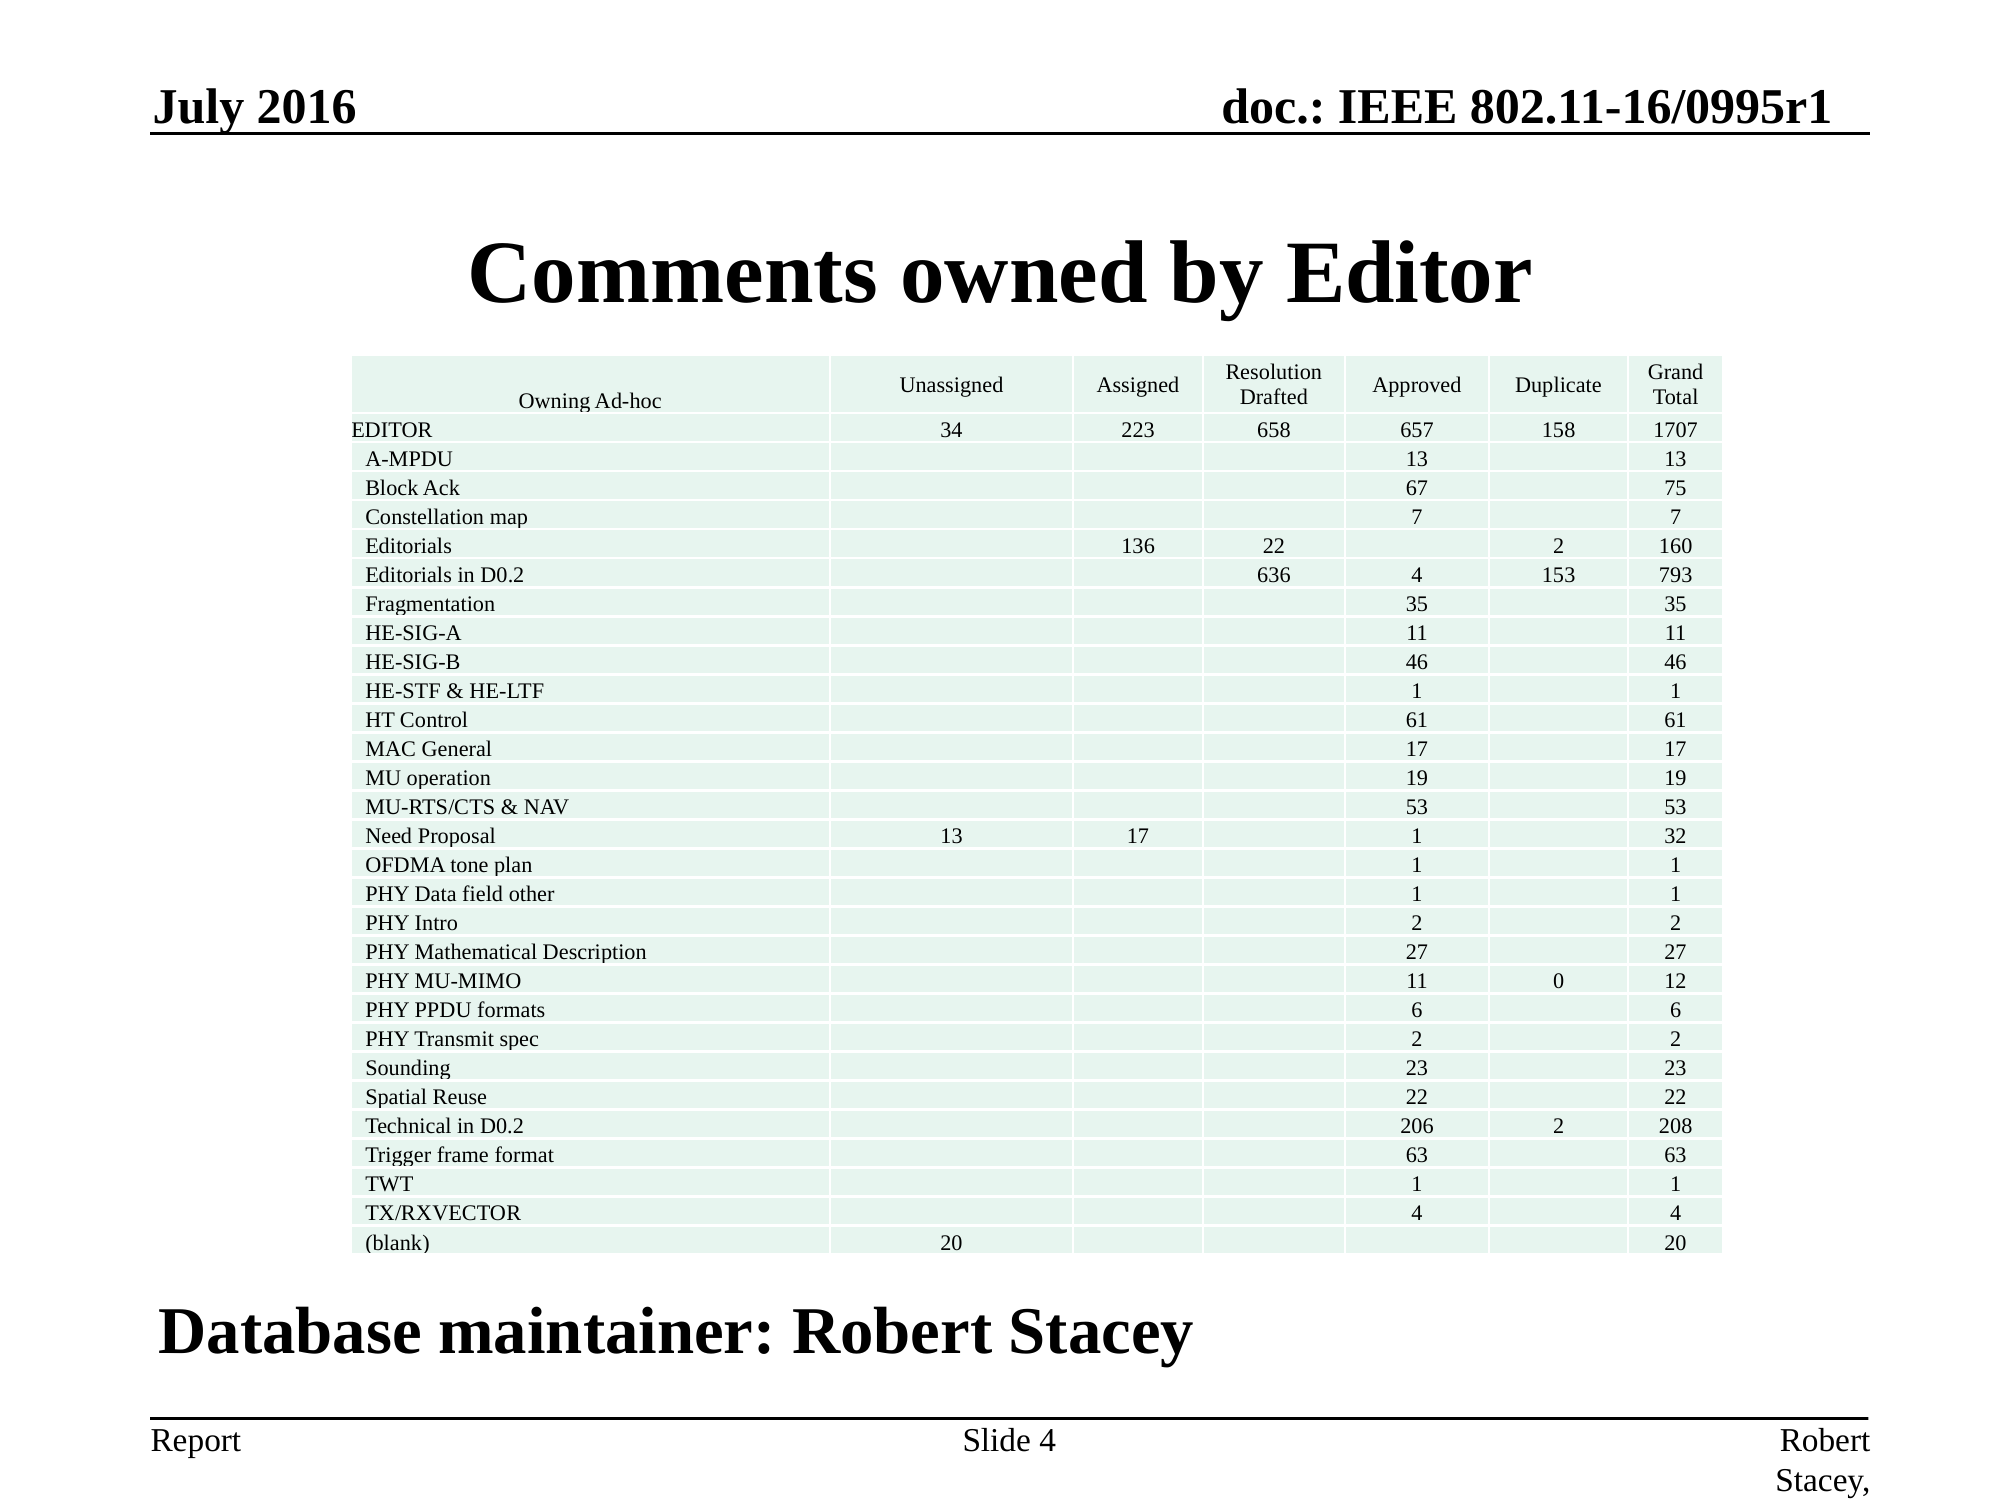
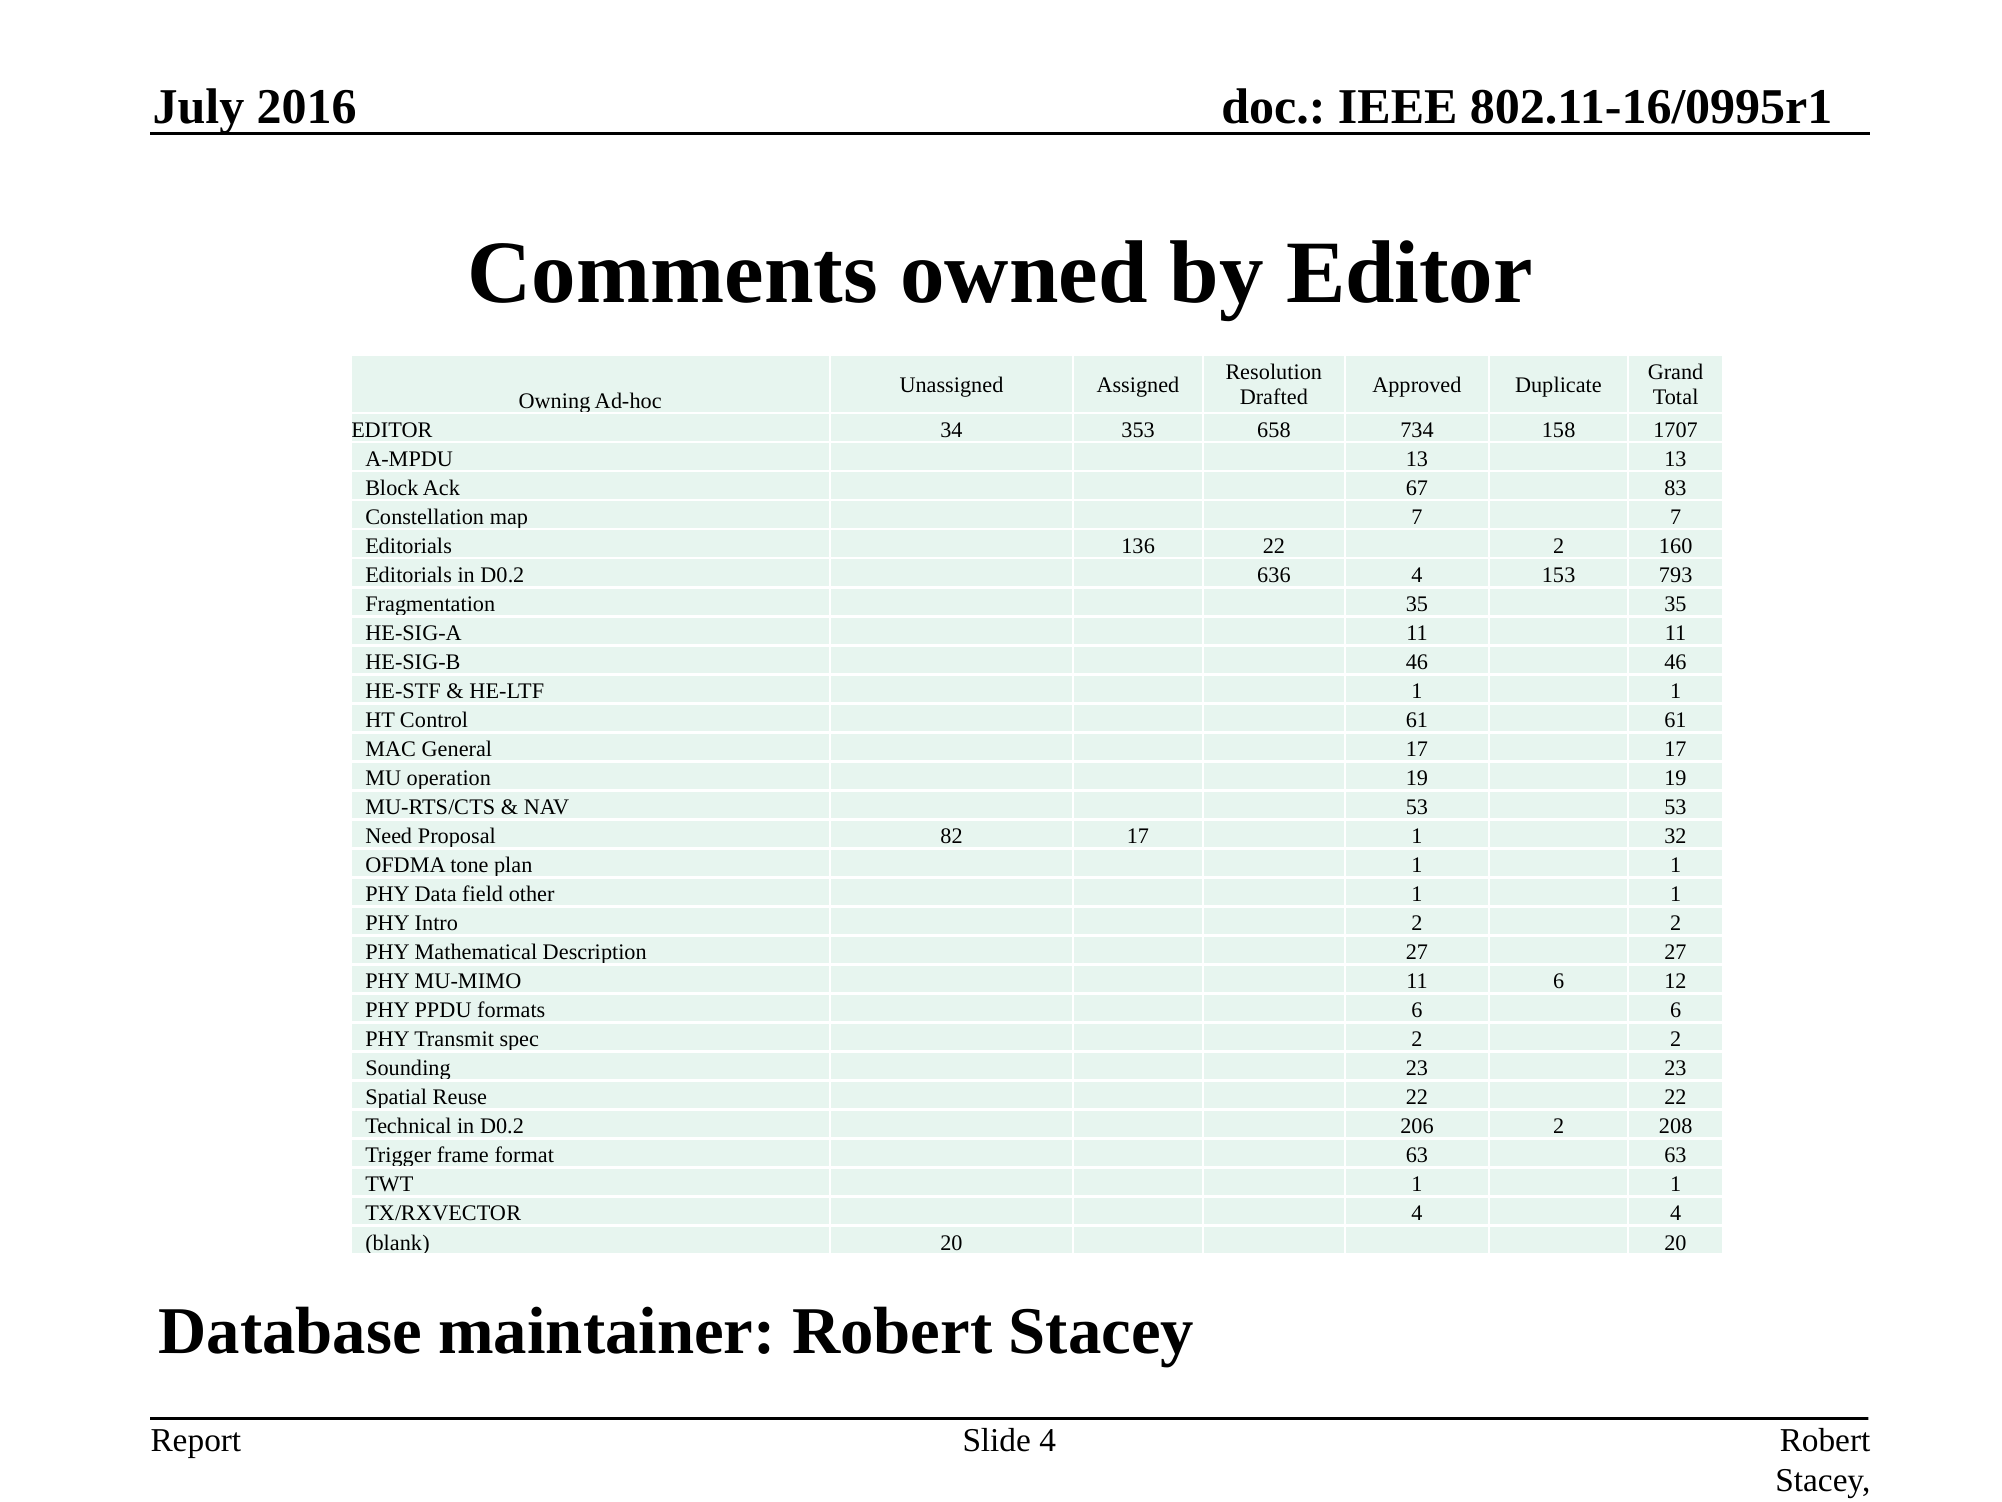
223: 223 -> 353 (1138, 430)
657: 657 -> 734 (1417, 430)
75: 75 -> 83 (1676, 488)
Proposal 13: 13 -> 82 (952, 836)
11 0: 0 -> 6 (1559, 981)
